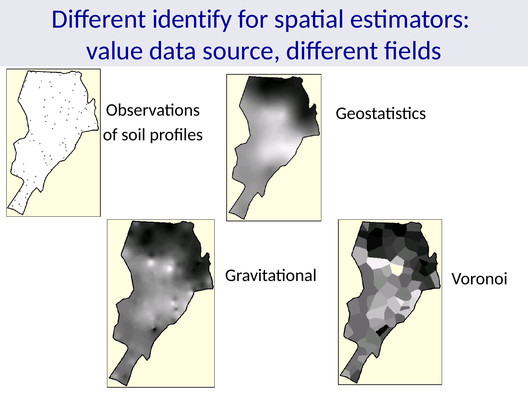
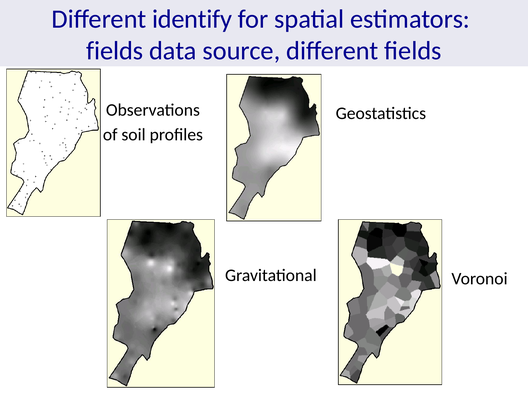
value: value -> fields (115, 51)
